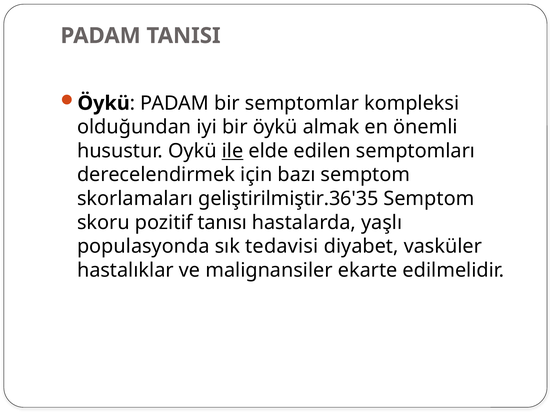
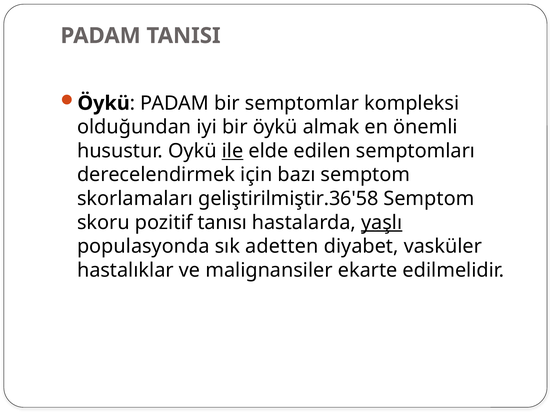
geliştirilmiştir.36'35: geliştirilmiştir.36'35 -> geliştirilmiştir.36'58 (288, 199)
yaşlı underline: none -> present (382, 223)
tedavisi: tedavisi -> adetten (282, 246)
